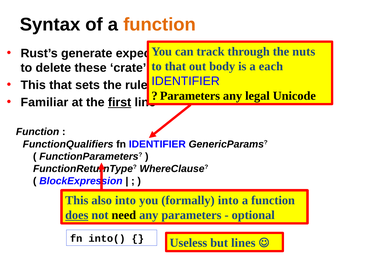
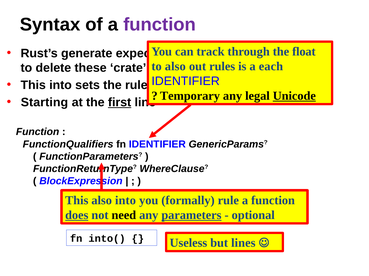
function colour: orange -> purple (160, 25)
nuts: nuts -> float (304, 52)
to that: that -> also (175, 67)
out body: body -> rules (222, 67)
This that: that -> into (61, 85)
Parameters: Parameters -> Temporary (190, 96)
Unicode underline: none -> present (294, 96)
Familiar: Familiar -> Starting (44, 103)
formally into: into -> rule (228, 201)
parameters underline: none -> present (191, 216)
